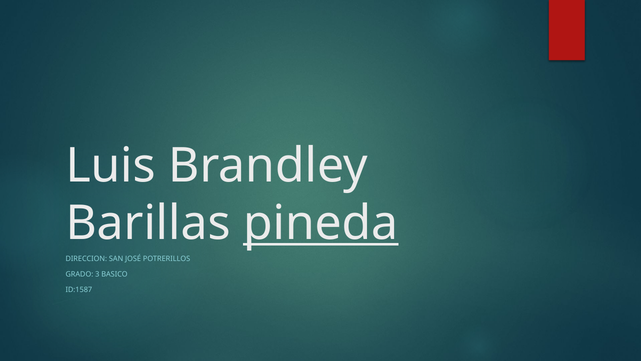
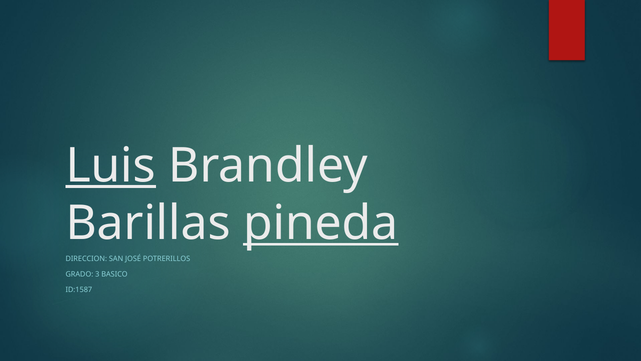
Luis underline: none -> present (111, 166)
